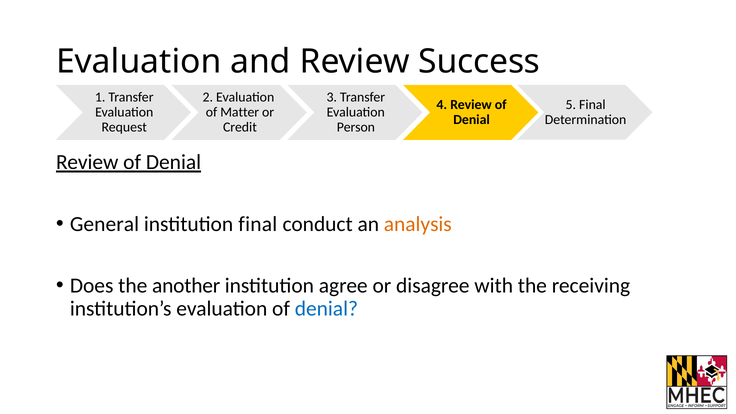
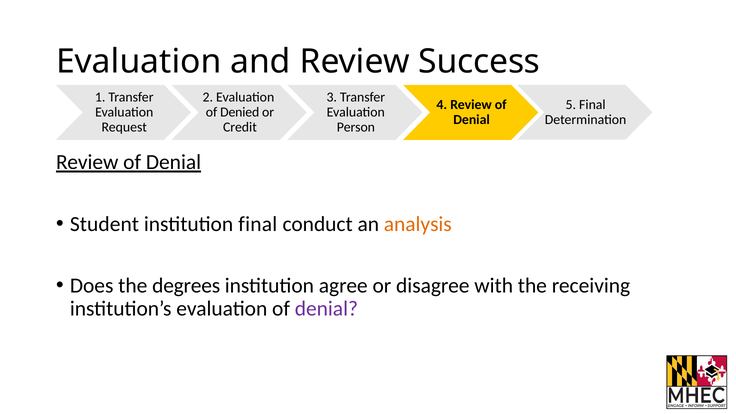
Matter: Matter -> Denied (240, 112)
General: General -> Student (104, 224)
another: another -> degrees (186, 286)
denial colour: blue -> purple (326, 309)
